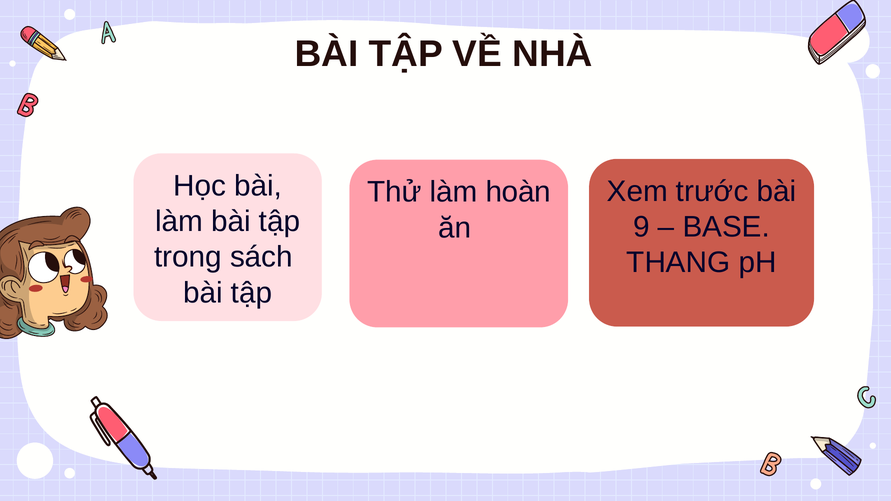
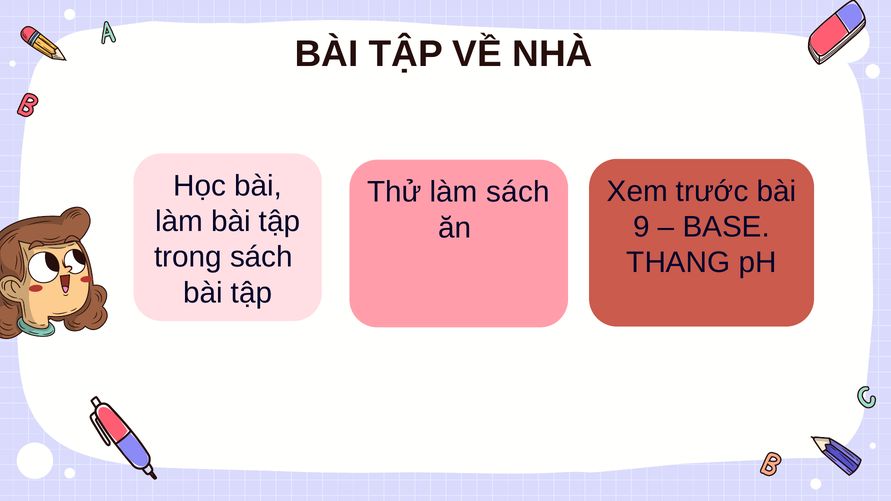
làm hoàn: hoàn -> sách (518, 192)
